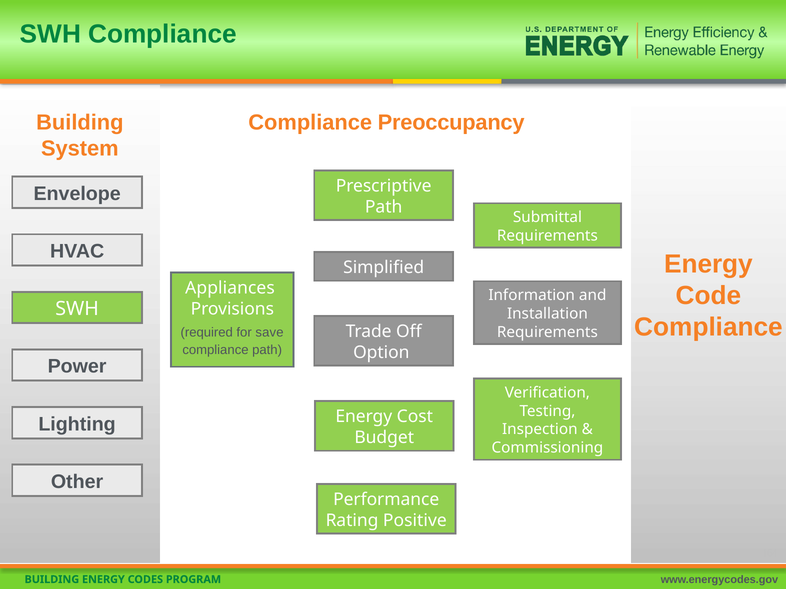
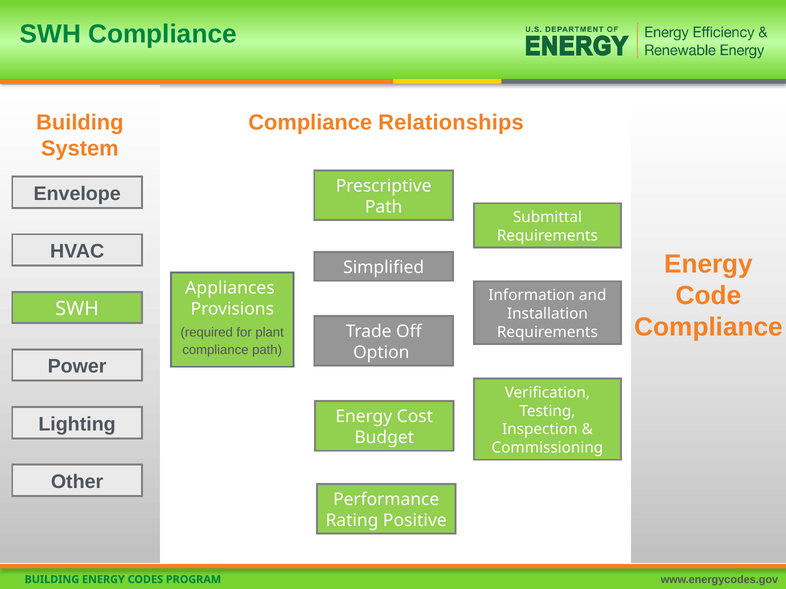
Preoccupancy: Preoccupancy -> Relationships (451, 123)
save: save -> plant (270, 333)
